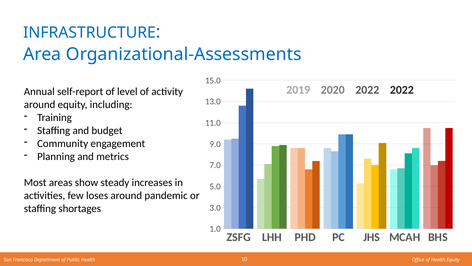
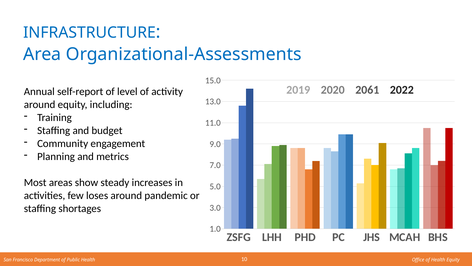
2020 2022: 2022 -> 2061 (367, 90)
